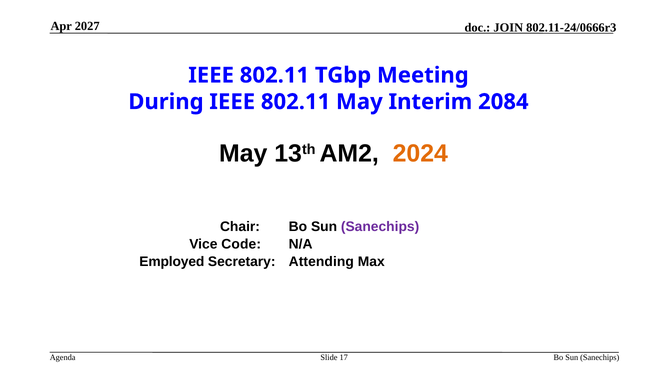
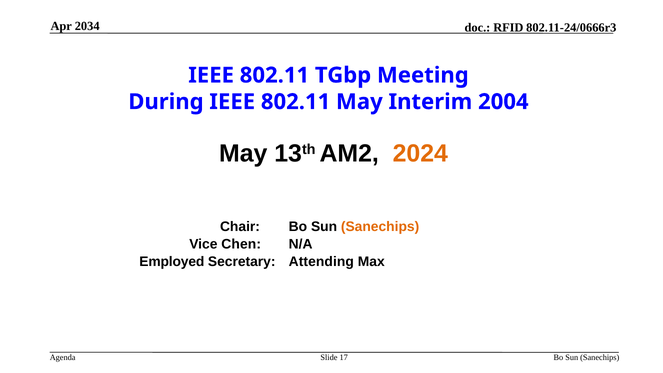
2027: 2027 -> 2034 (87, 26)
JOIN: JOIN -> RFID (508, 28)
2084: 2084 -> 2004 (503, 102)
Sanechips colour: purple -> orange (380, 227)
Code: Code -> Chen (241, 244)
